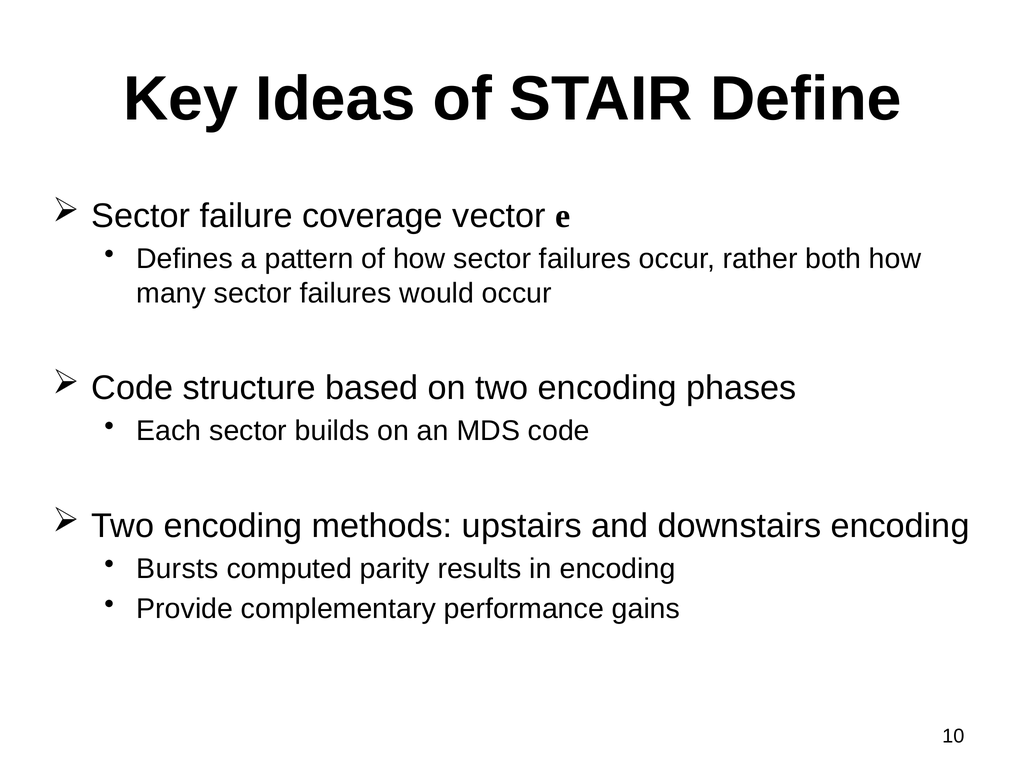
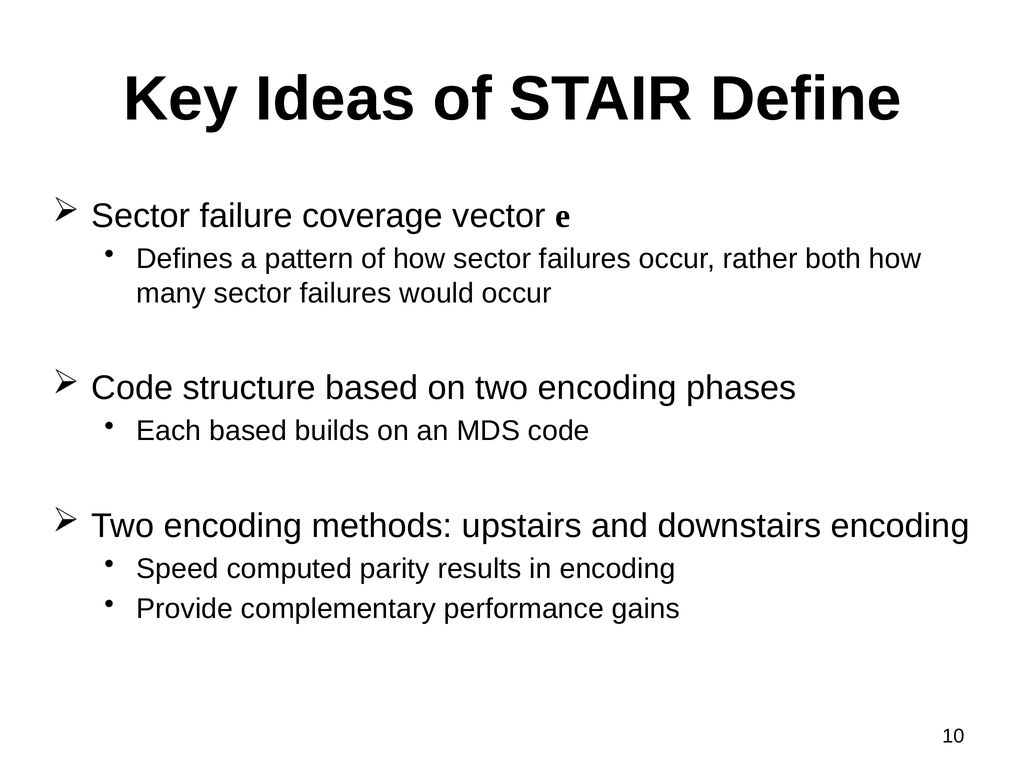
Each sector: sector -> based (248, 431)
Bursts: Bursts -> Speed (178, 569)
